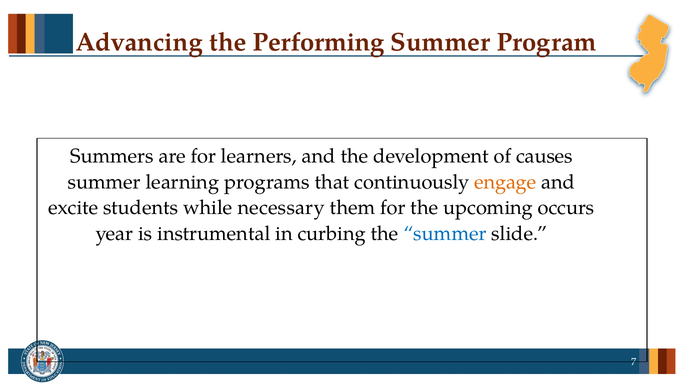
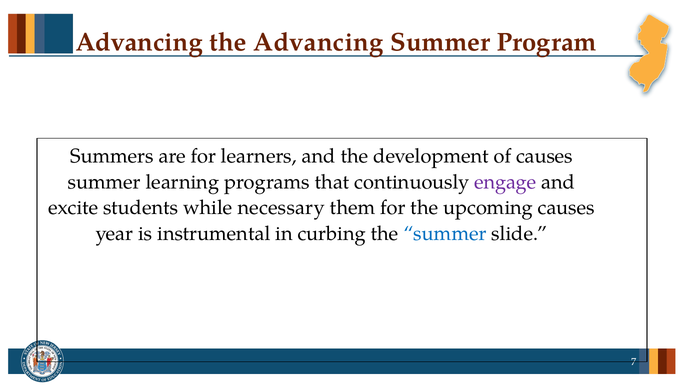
the Performing: Performing -> Advancing (318, 42)
engage colour: orange -> purple (505, 182)
upcoming occurs: occurs -> causes (566, 208)
